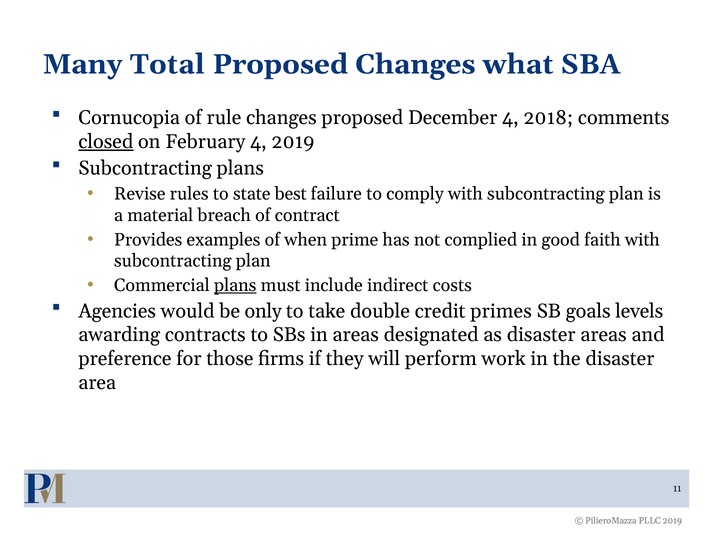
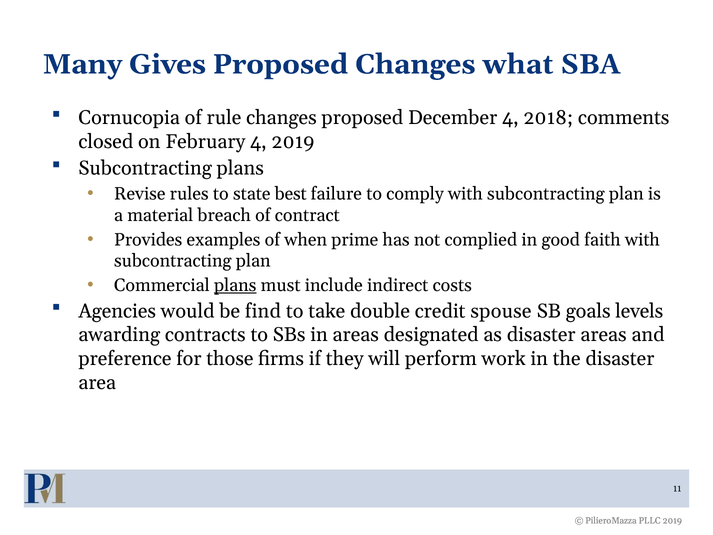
Total: Total -> Gives (168, 64)
closed underline: present -> none (106, 142)
only: only -> find (263, 311)
primes: primes -> spouse (501, 311)
